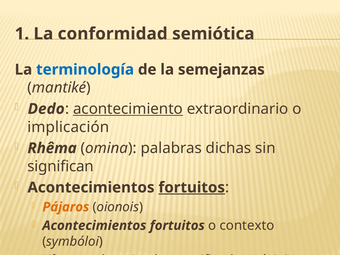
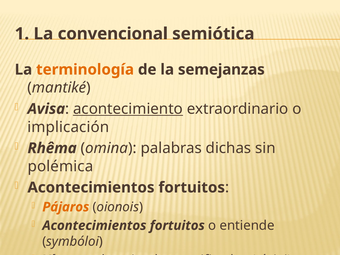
conformidad: conformidad -> convencional (113, 34)
terminología colour: blue -> orange (85, 70)
Dedo: Dedo -> Avisa (46, 109)
significan: significan -> polémica (60, 166)
fortuitos underline: present -> none (192, 187)
contexto: contexto -> entiende (247, 226)
